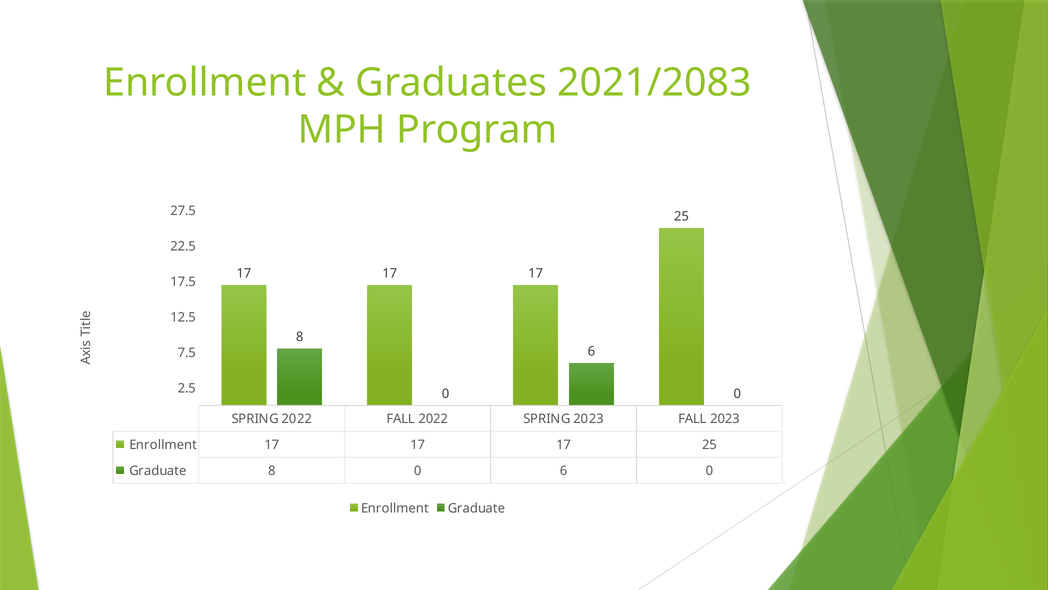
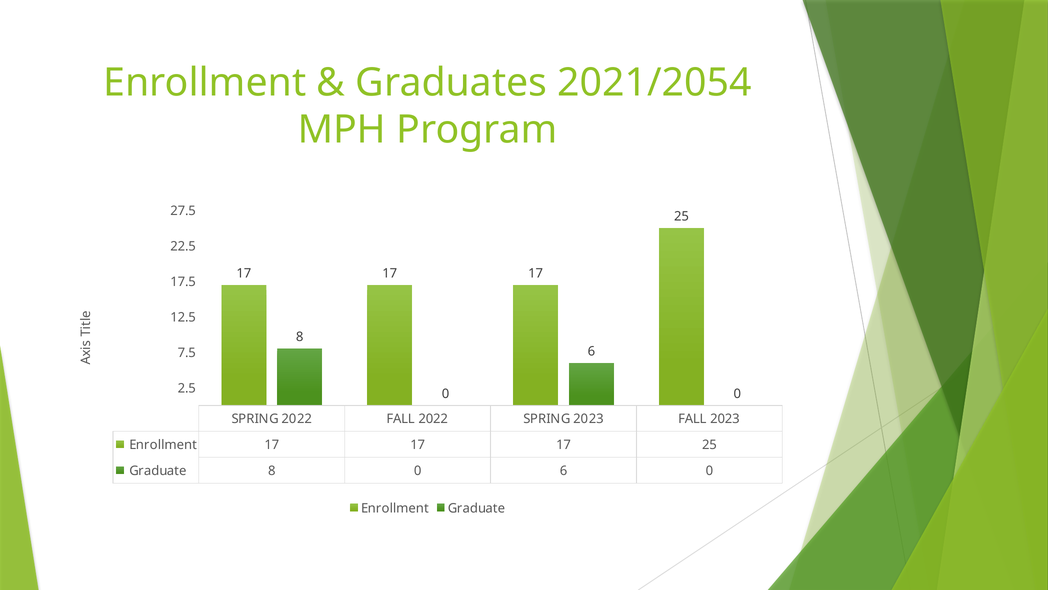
2021/2083: 2021/2083 -> 2021/2054 (655, 83)
